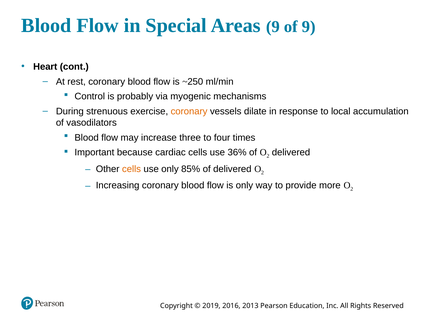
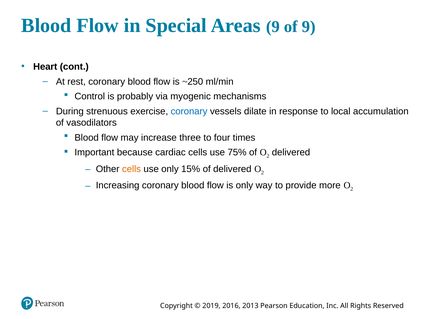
coronary colour: orange -> blue (189, 112)
36%: 36% -> 75% (237, 153)
85%: 85% -> 15% (191, 169)
